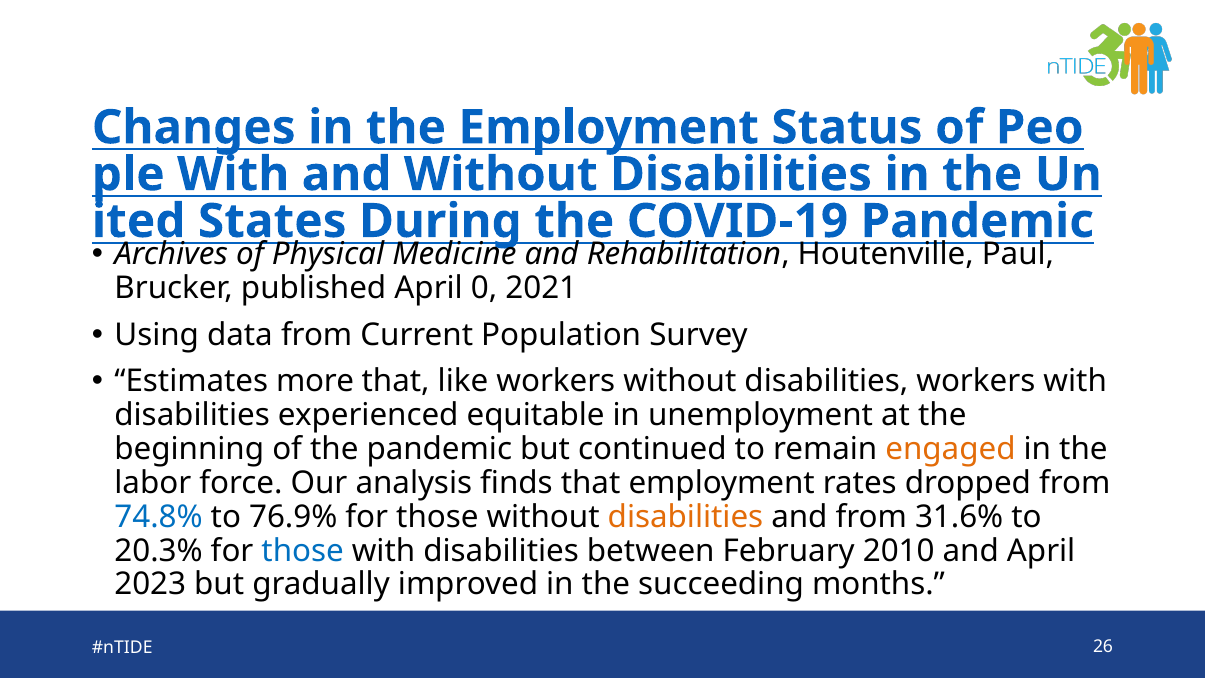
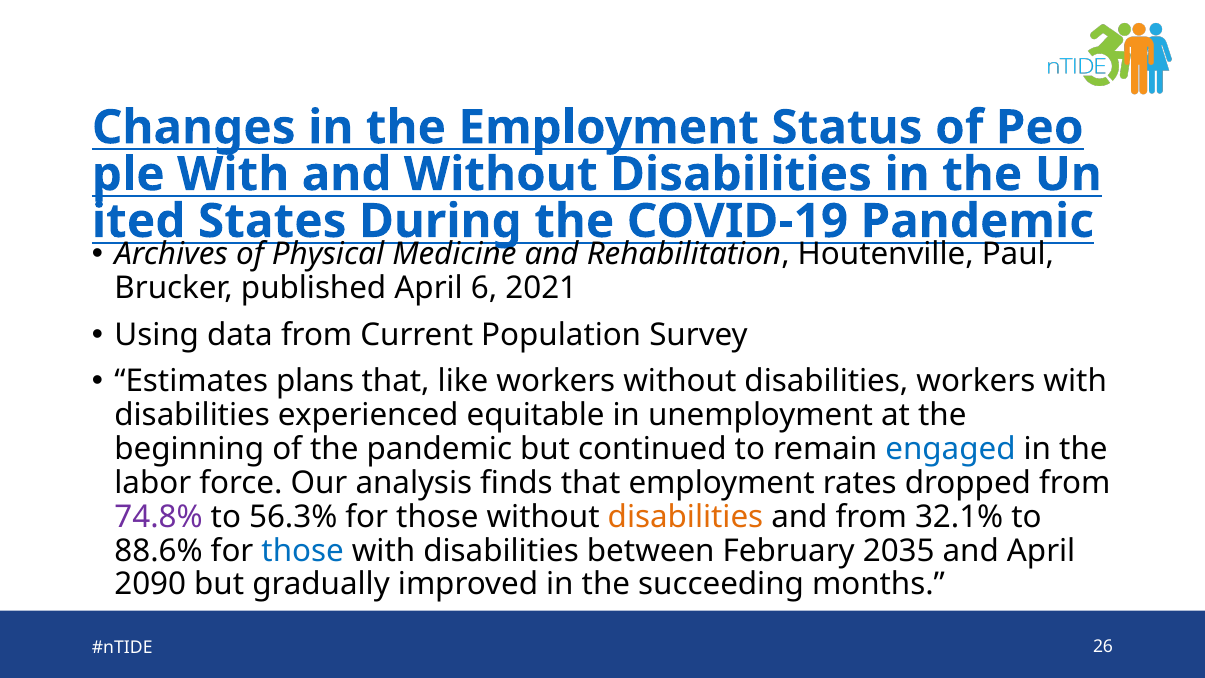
0: 0 -> 6 (484, 288)
more: more -> plans (315, 381)
engaged colour: orange -> blue (951, 449)
74.8% colour: blue -> purple (159, 517)
76.9%: 76.9% -> 56.3% (293, 517)
31.6%: 31.6% -> 32.1% (959, 517)
20.3%: 20.3% -> 88.6% (159, 550)
2010: 2010 -> 2035 (899, 550)
2023: 2023 -> 2090 (150, 584)
